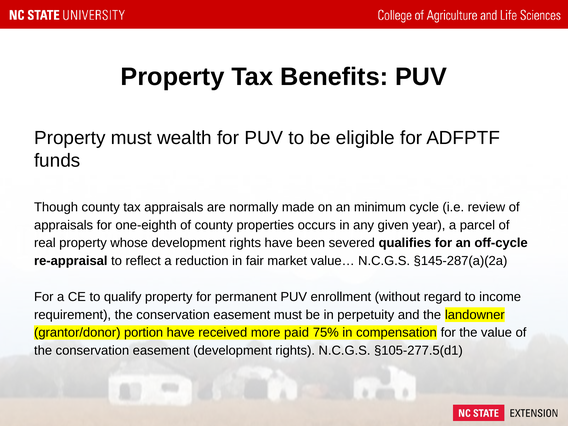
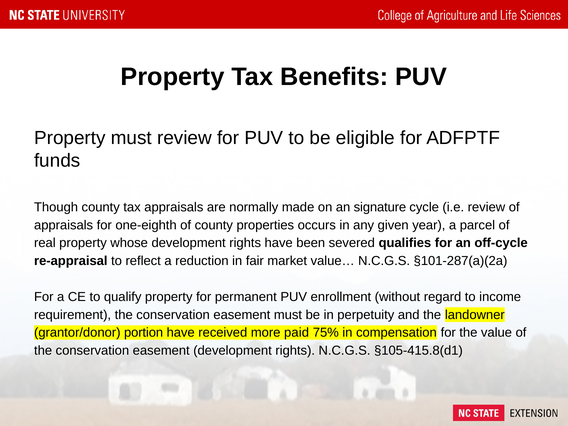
must wealth: wealth -> review (184, 138)
minimum: minimum -> signature (380, 207)
§145-287(a)(2a: §145-287(a)(2a -> §101-287(a)(2a (460, 261)
§105-277.5(d1: §105-277.5(d1 -> §105-415.8(d1 (418, 351)
